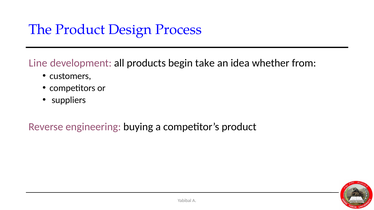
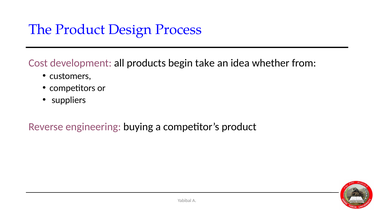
Line: Line -> Cost (38, 63)
